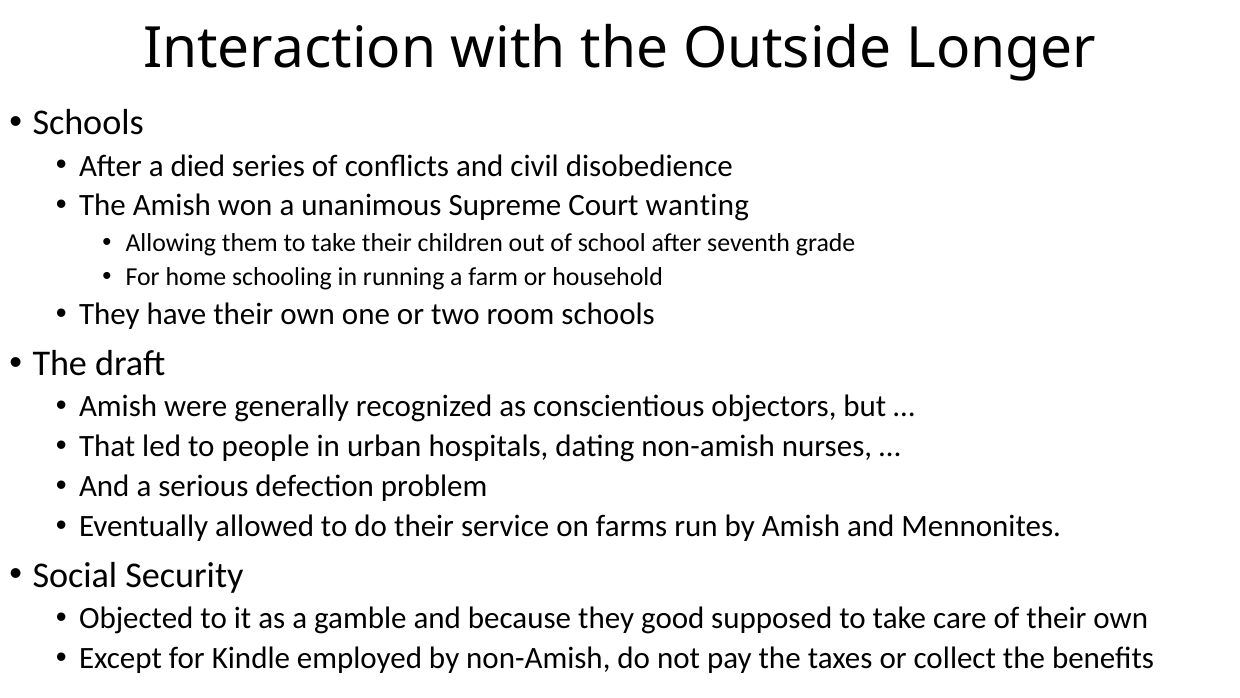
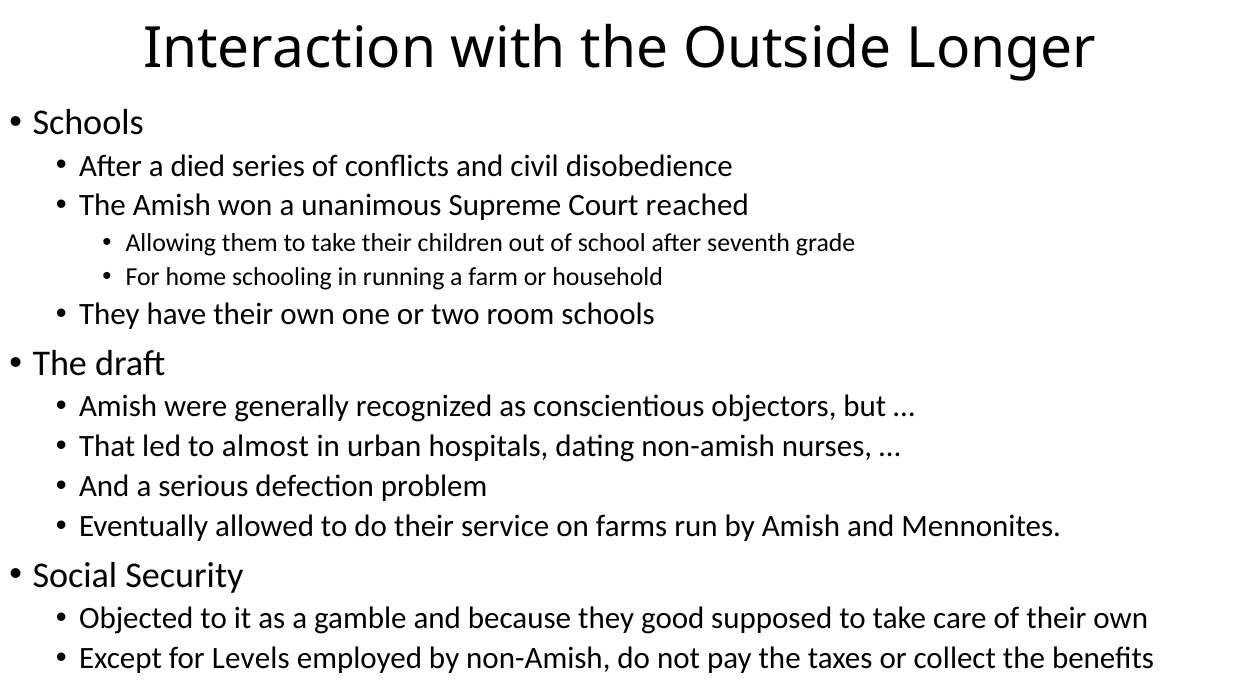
wanting: wanting -> reached (697, 206)
people: people -> almost (265, 446)
Kindle: Kindle -> Levels (251, 658)
